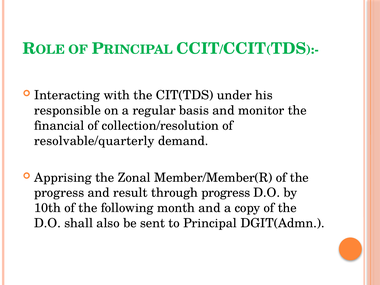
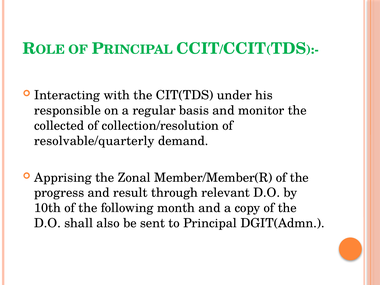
financial: financial -> collected (59, 126)
through progress: progress -> relevant (226, 193)
